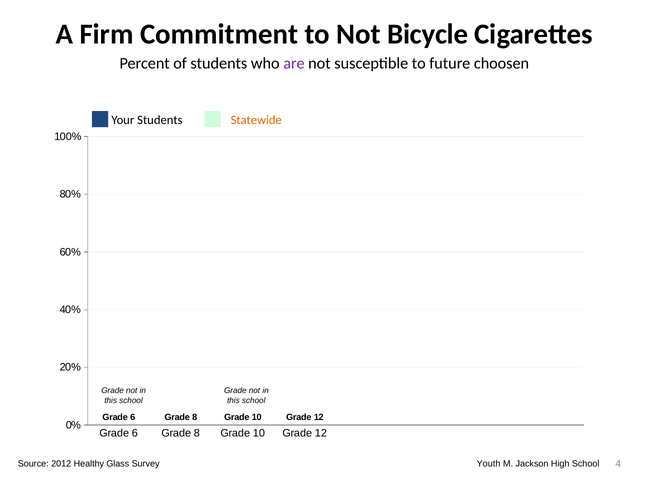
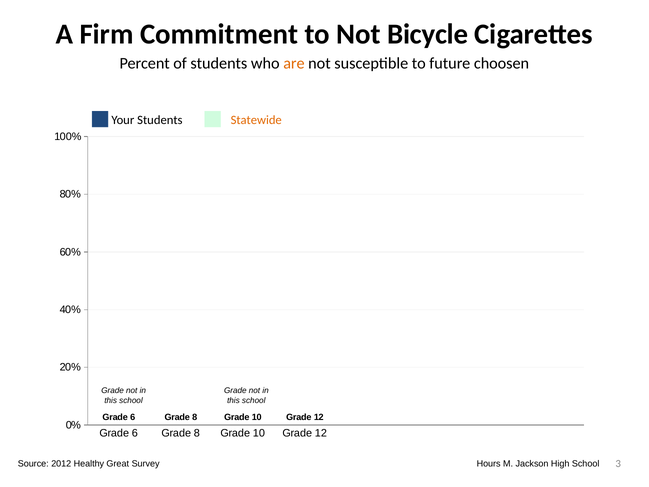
are colour: purple -> orange (294, 64)
Glass: Glass -> Great (118, 464)
Youth: Youth -> Hours (489, 464)
4: 4 -> 3 (618, 464)
